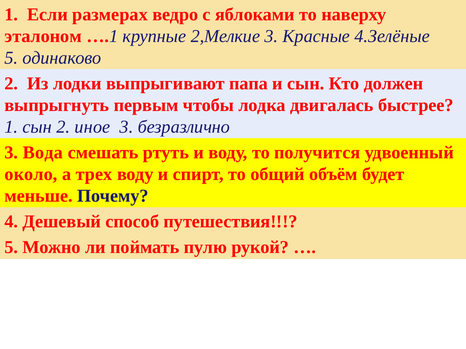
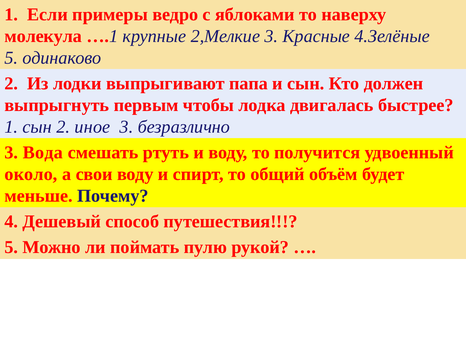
размерах: размерах -> примеры (110, 14)
эталоном: эталоном -> молекула (43, 36)
трех: трех -> свои (94, 175)
